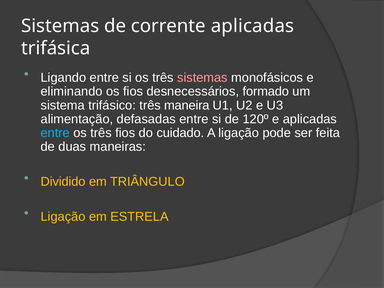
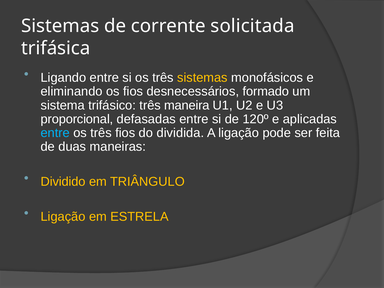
corrente aplicadas: aplicadas -> solicitada (252, 26)
sistemas colour: pink -> yellow (202, 78)
alimentação: alimentação -> proporcional (77, 119)
cuidado: cuidado -> dividida (180, 133)
